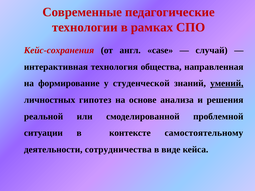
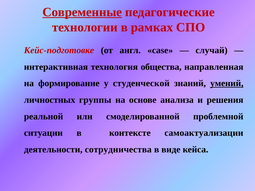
Современные underline: none -> present (82, 12)
Кейс-сохранения: Кейс-сохранения -> Кейс-подготовке (59, 50)
гипотез: гипотез -> группы (95, 100)
самостоятельному: самостоятельному -> самоактуализации (204, 133)
